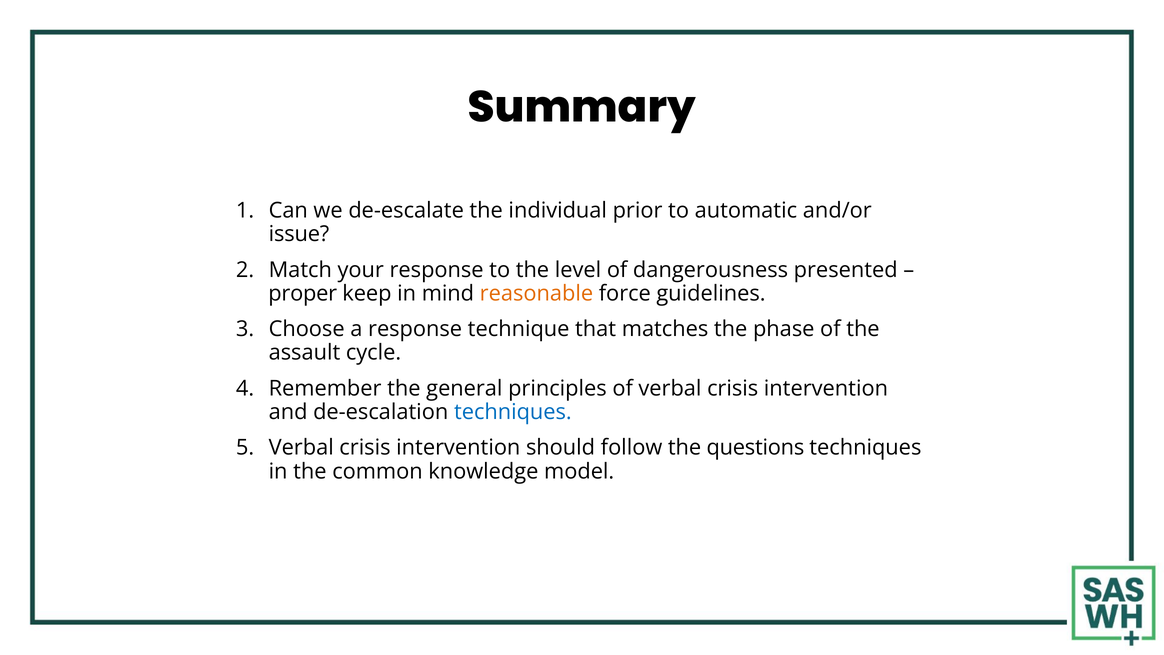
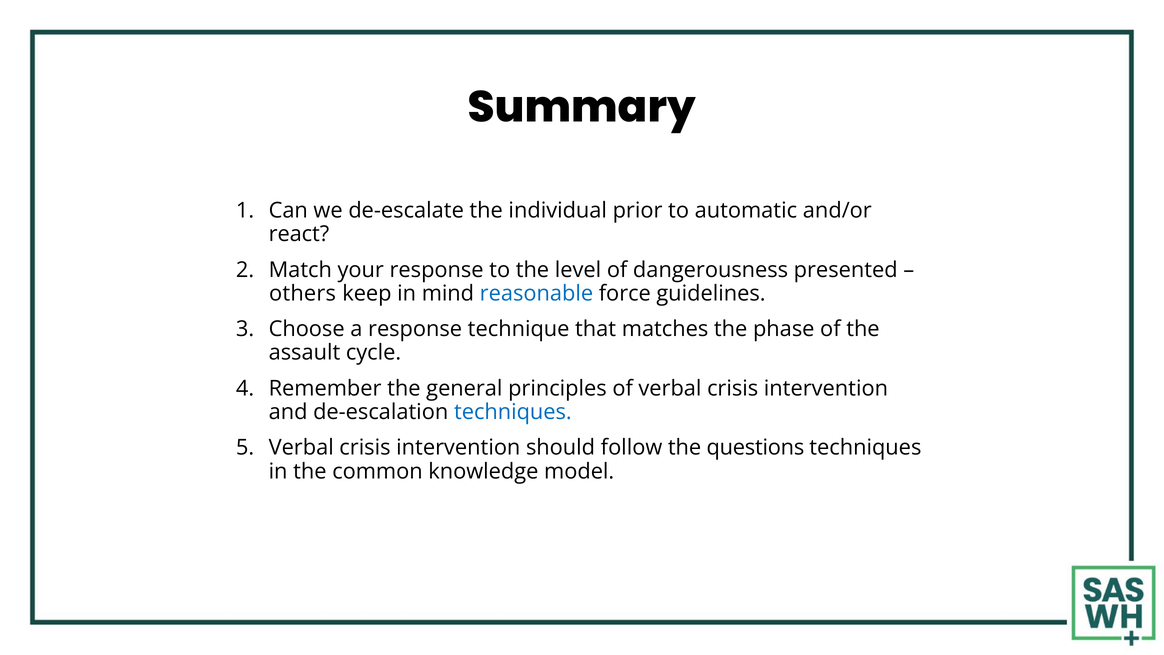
issue: issue -> react (299, 234)
proper: proper -> others (303, 293)
reasonable colour: orange -> blue (536, 293)
